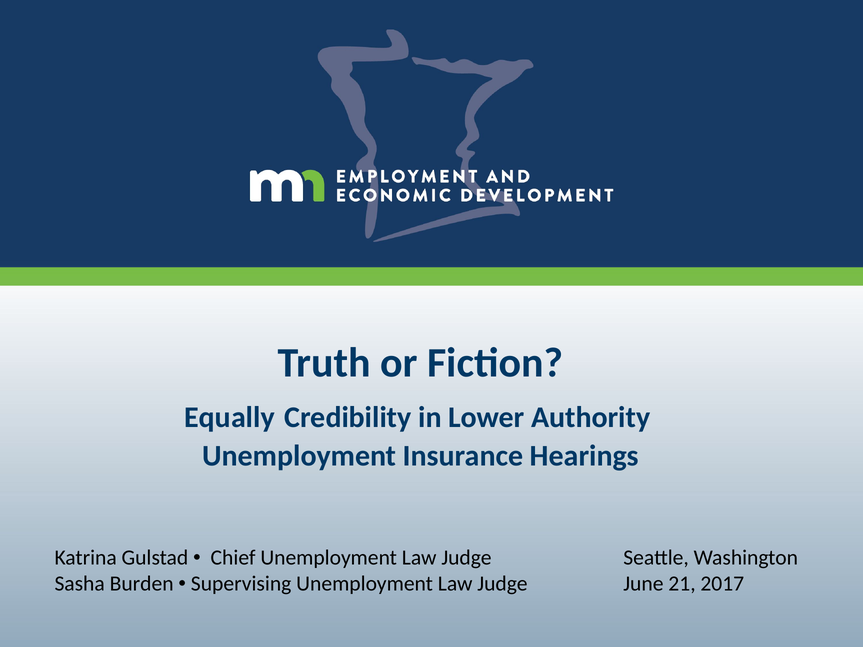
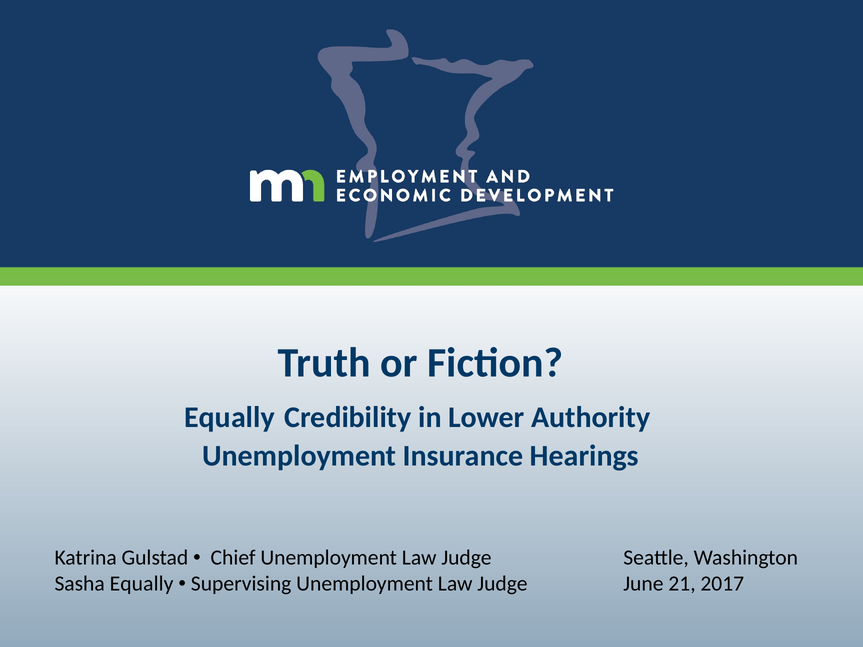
Sasha Burden: Burden -> Equally (142, 584)
